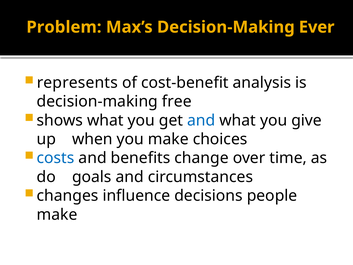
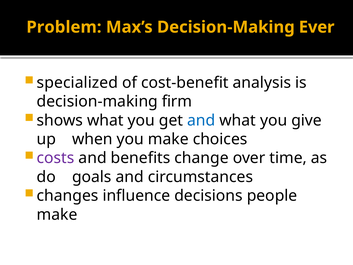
represents: represents -> specialized (77, 83)
free: free -> firm (177, 101)
costs colour: blue -> purple (56, 158)
